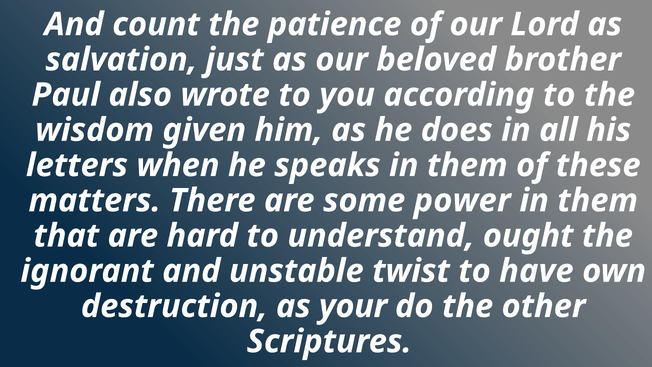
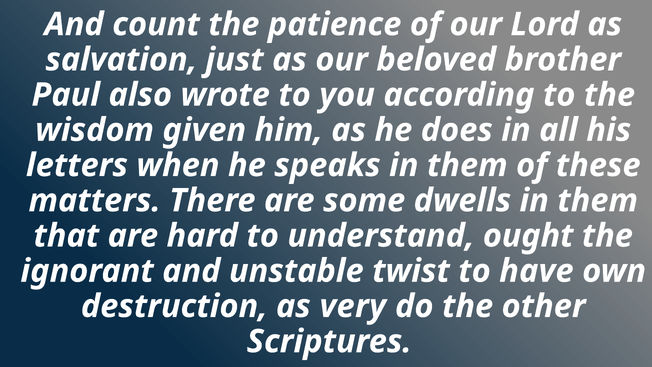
power: power -> dwells (462, 200)
your: your -> very (353, 306)
